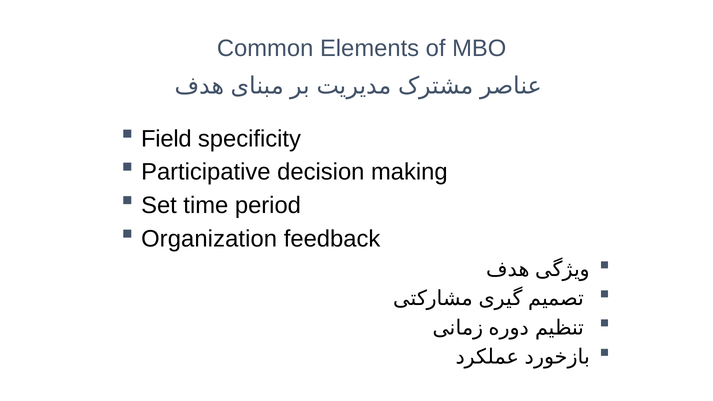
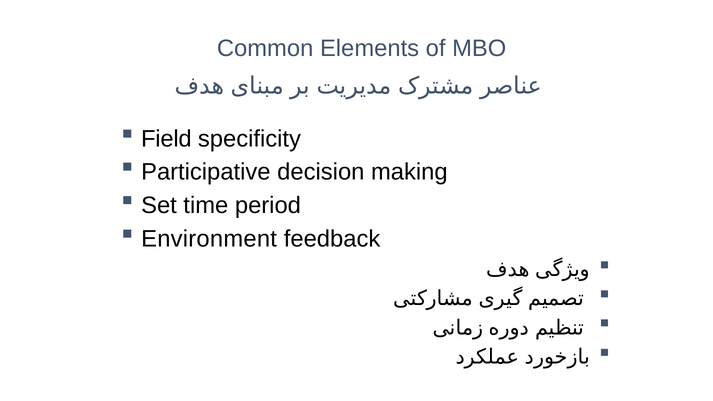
Organization: Organization -> Environment (209, 239)
